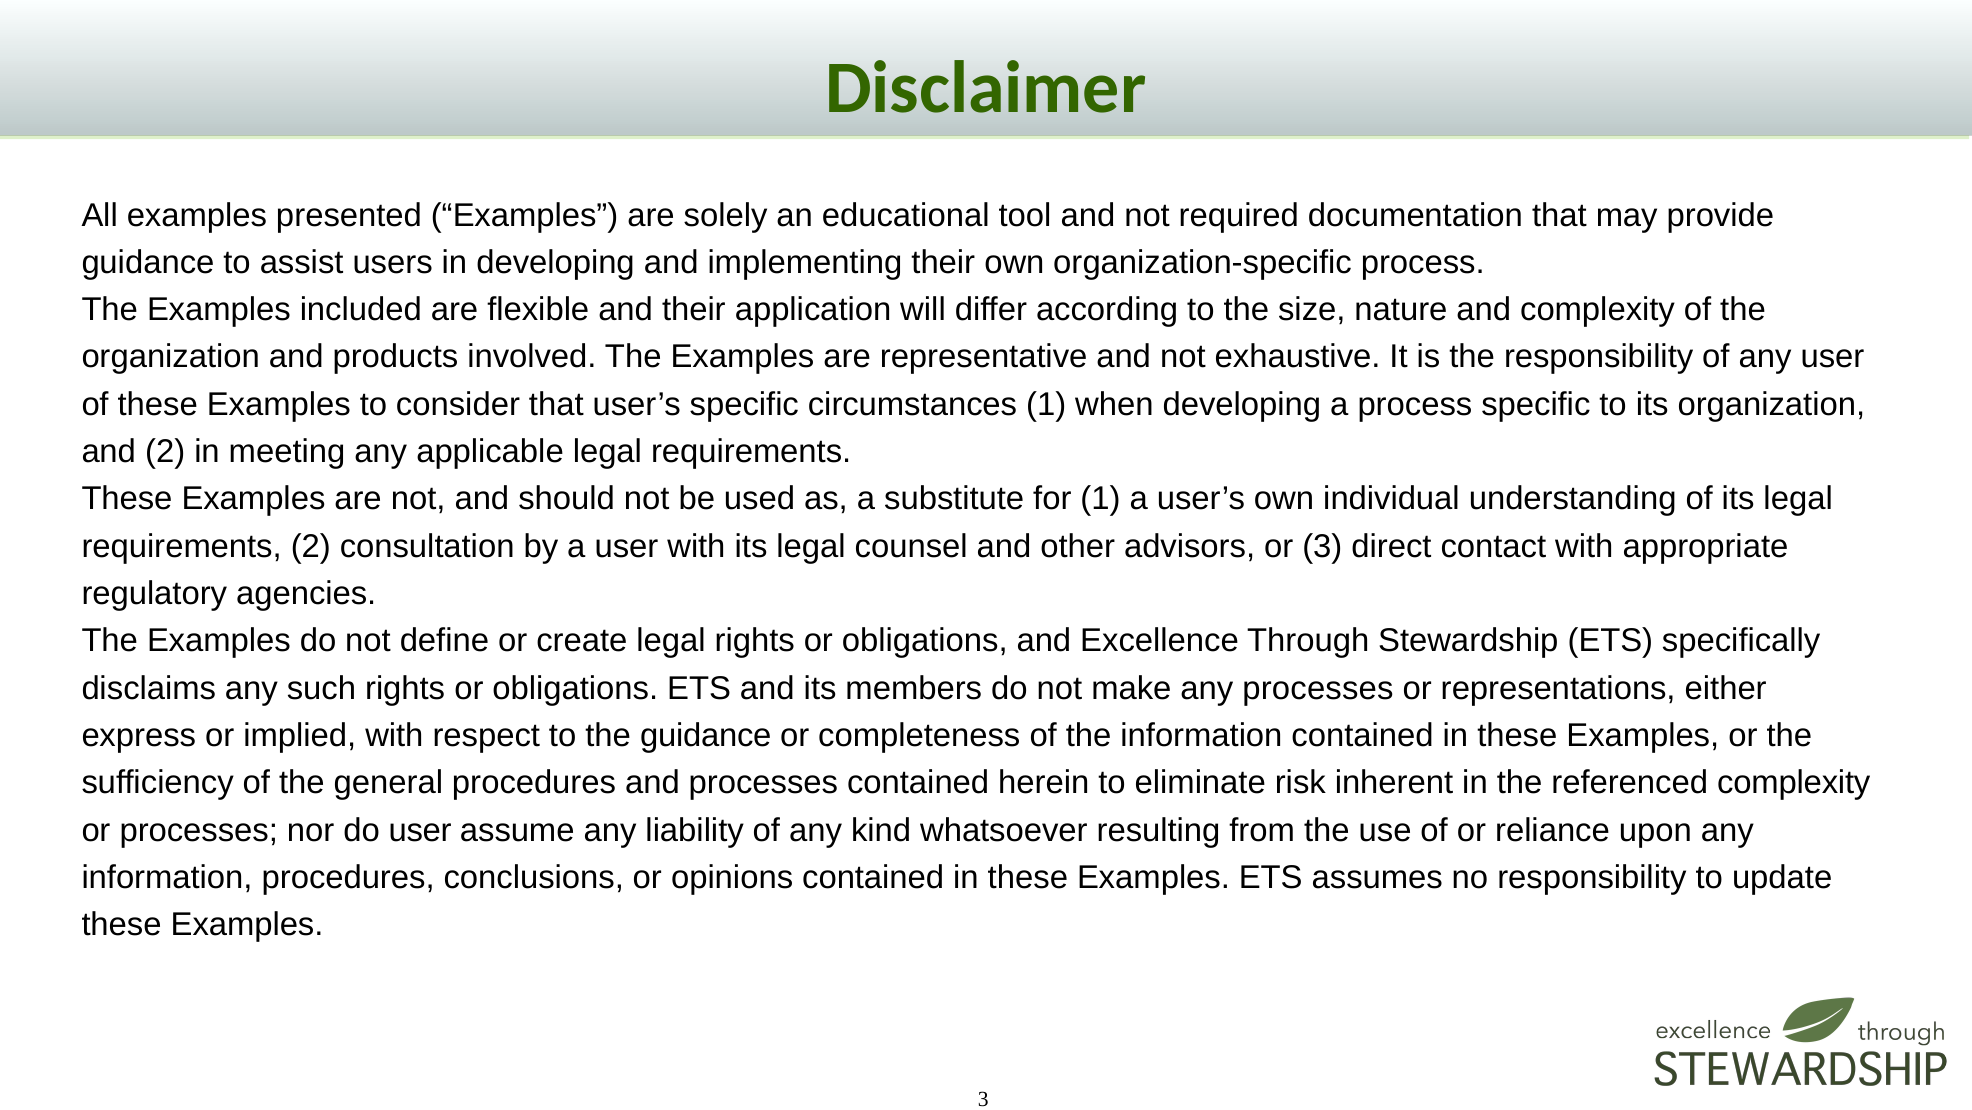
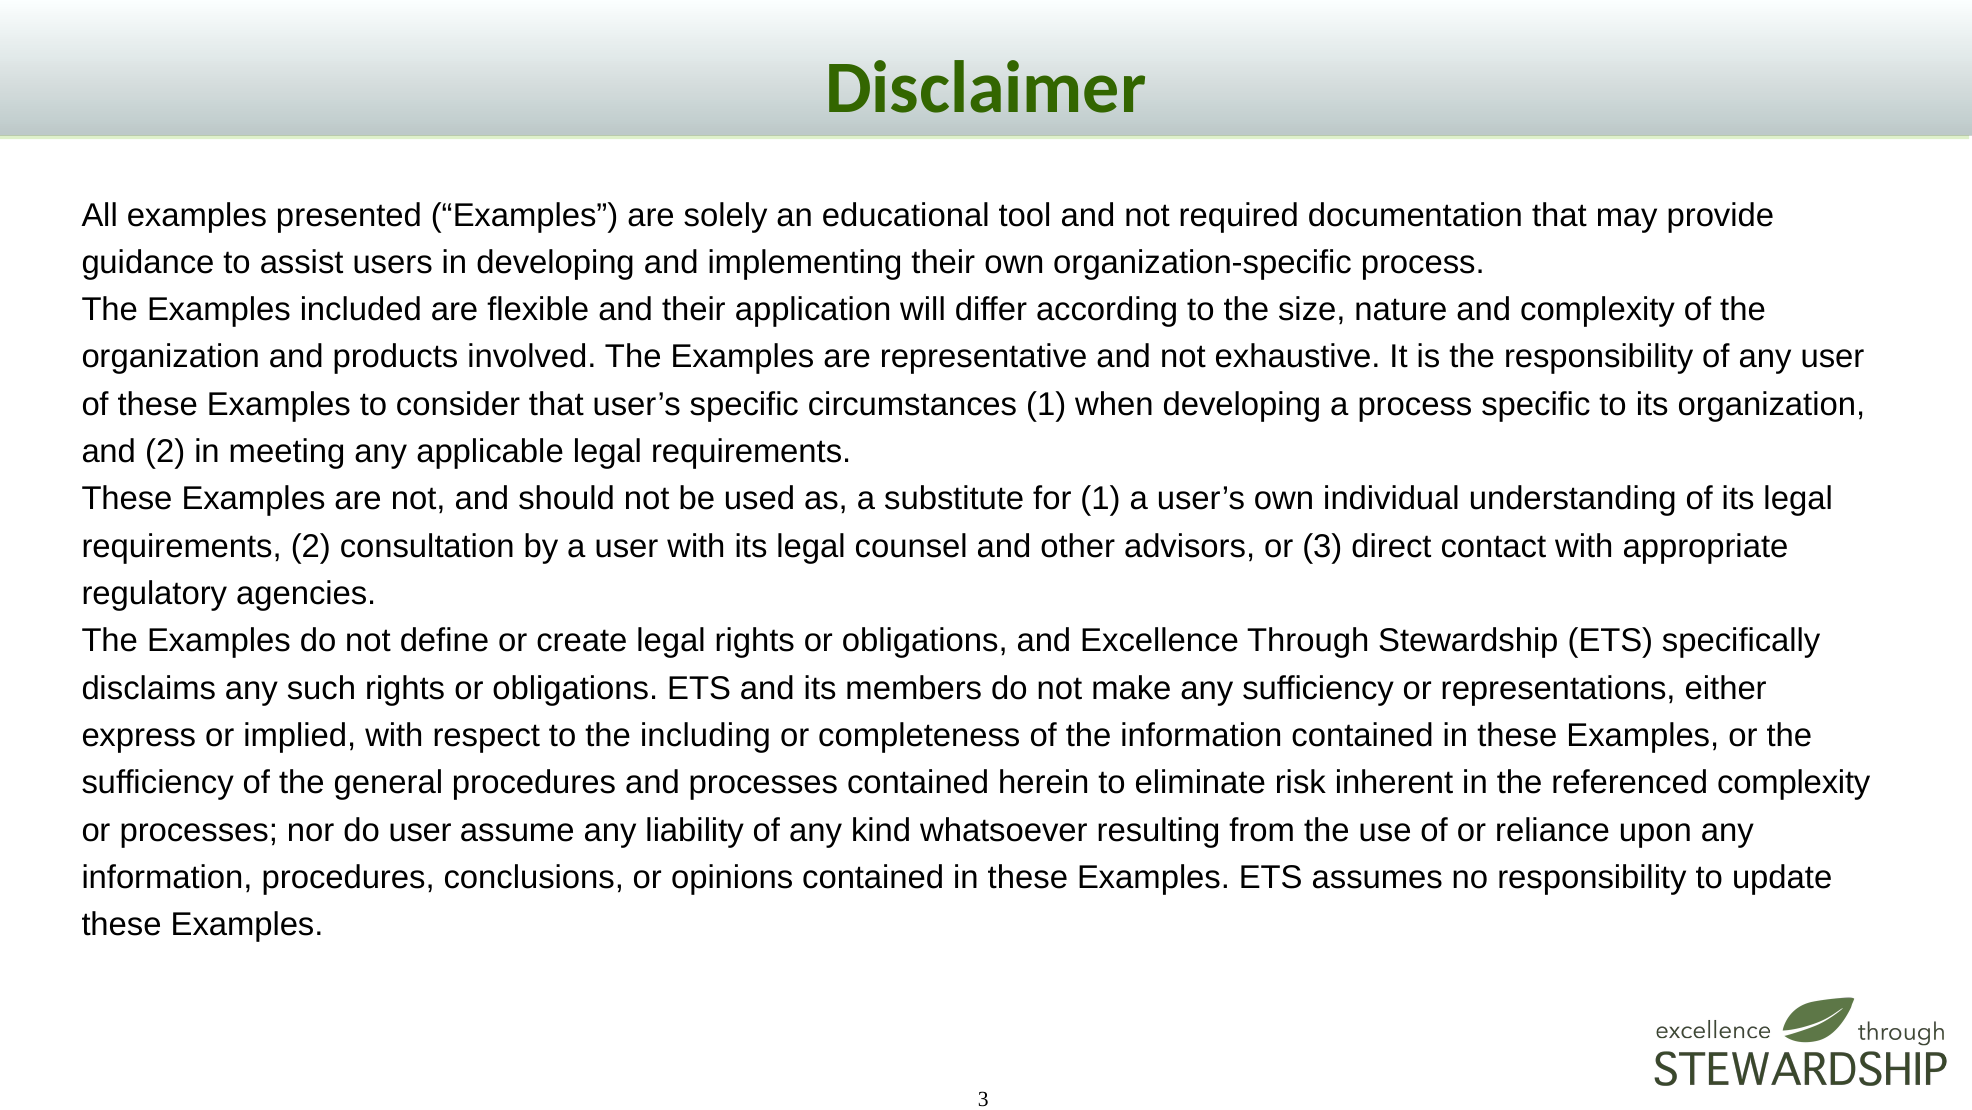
any processes: processes -> sufficiency (1318, 688)
the guidance: guidance -> including (706, 735)
